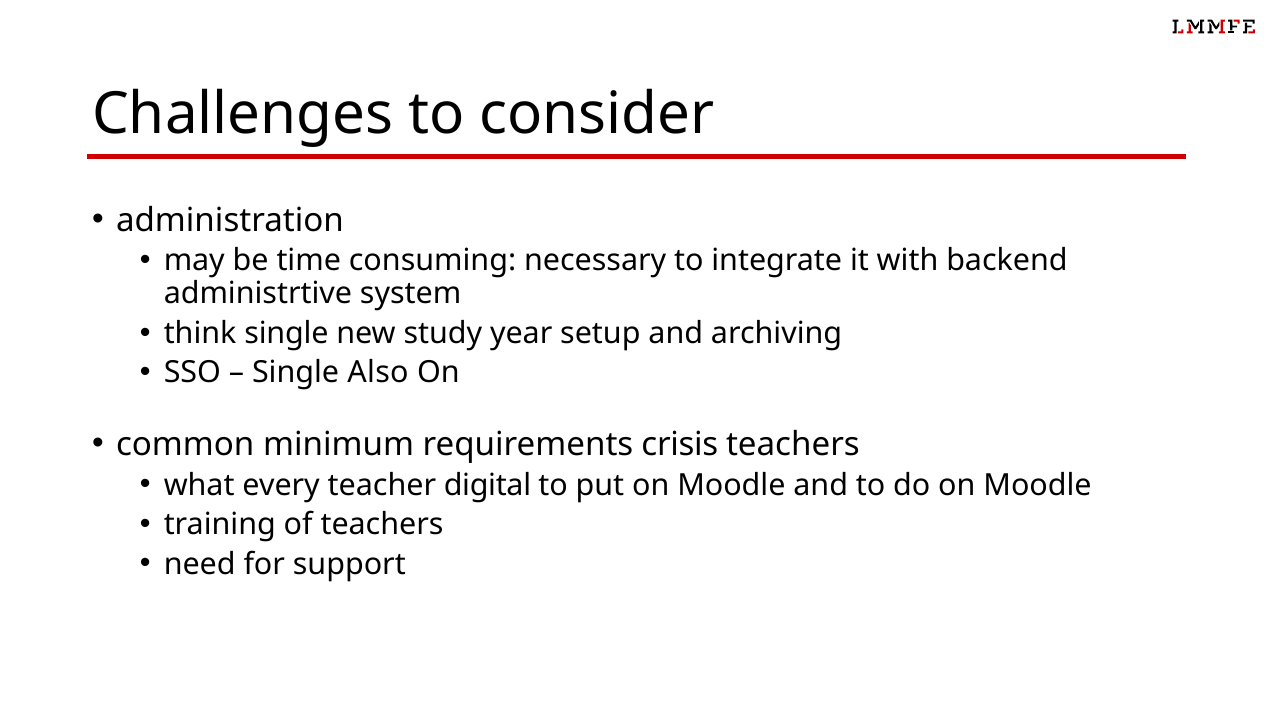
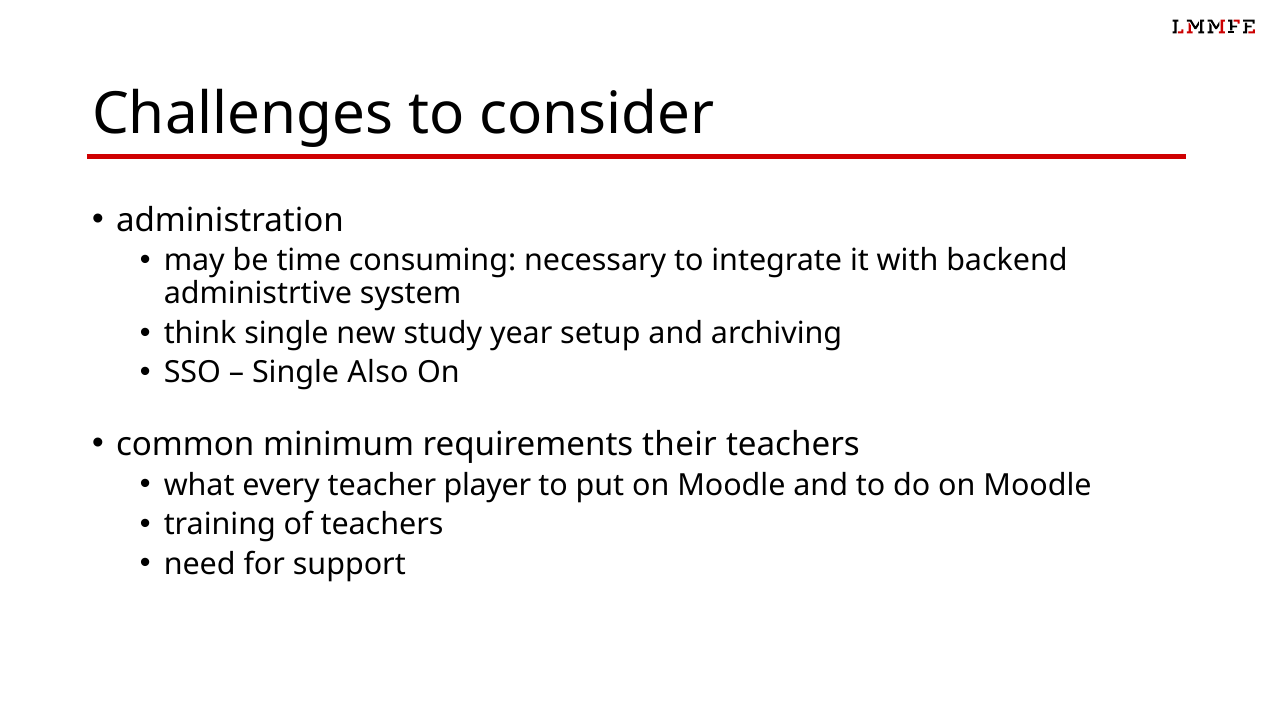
crisis: crisis -> their (680, 445)
digital: digital -> player (487, 485)
